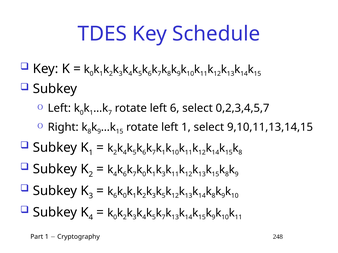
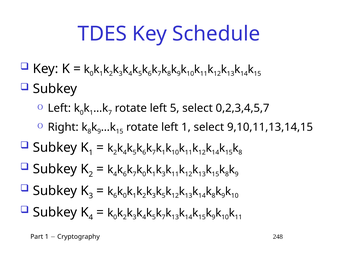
left 6: 6 -> 5 (175, 108)
